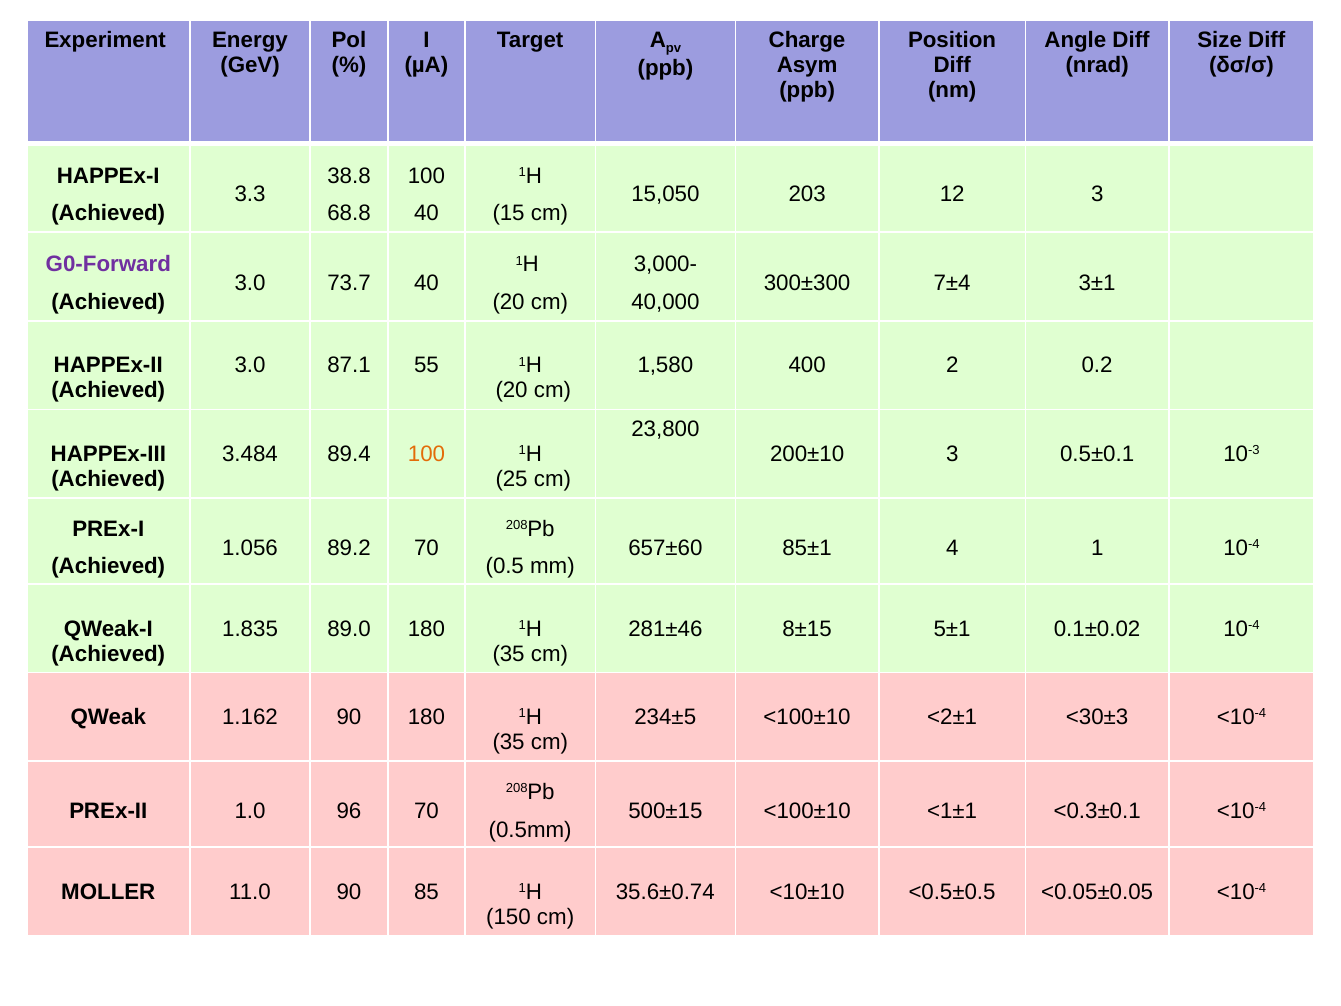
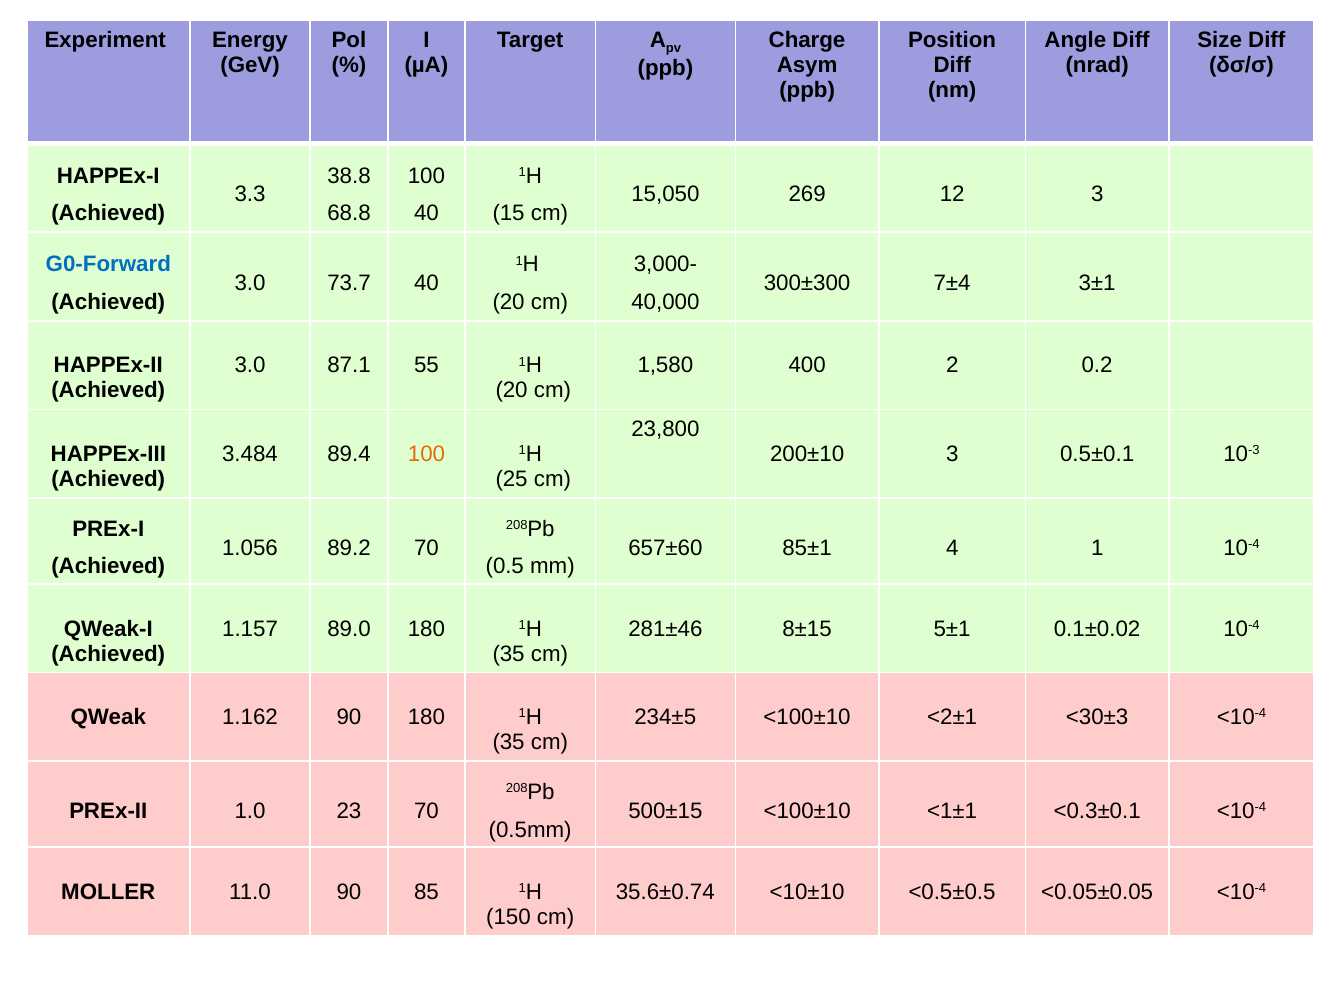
203: 203 -> 269 (807, 195)
G0-Forward colour: purple -> blue (108, 264)
1.835: 1.835 -> 1.157 (250, 629)
96: 96 -> 23 (349, 811)
